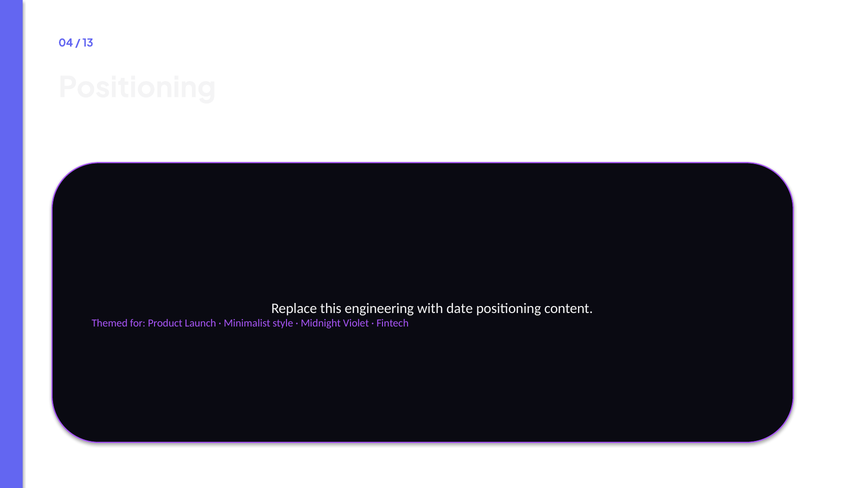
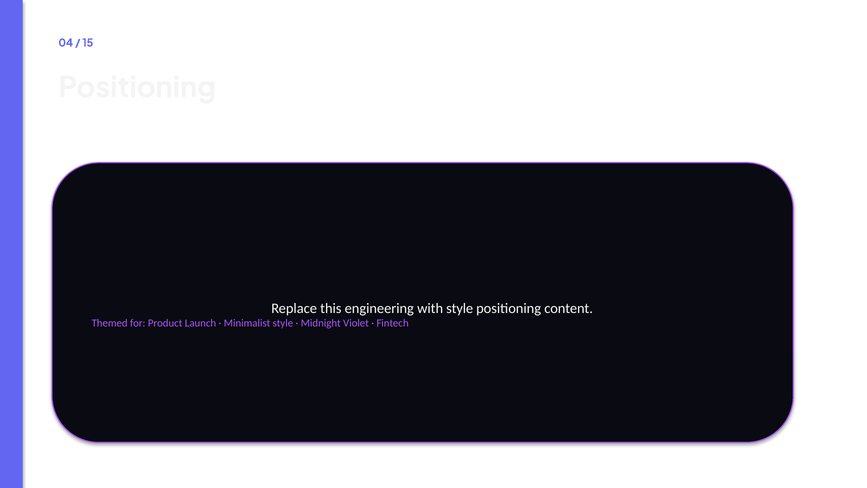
13: 13 -> 15 (88, 43)
with date: date -> style (460, 308)
